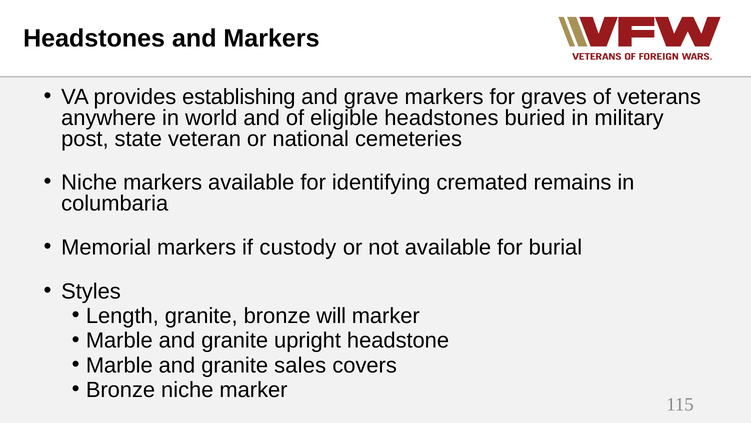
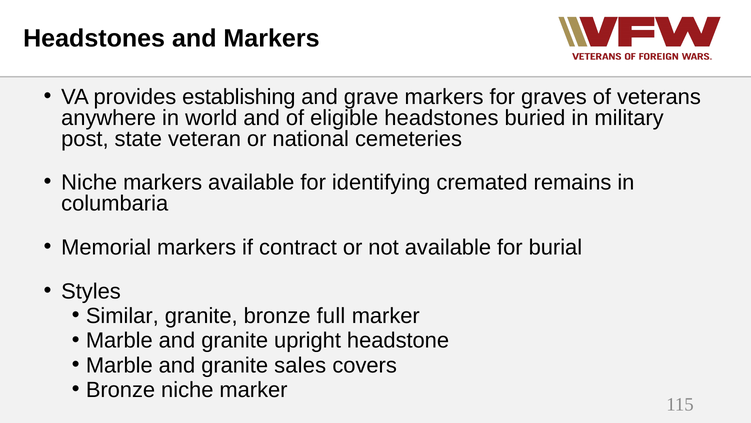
custody: custody -> contract (298, 247)
Length: Length -> Similar (122, 316)
will: will -> full (331, 316)
